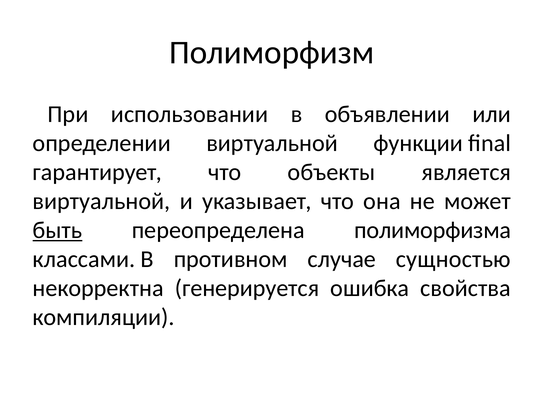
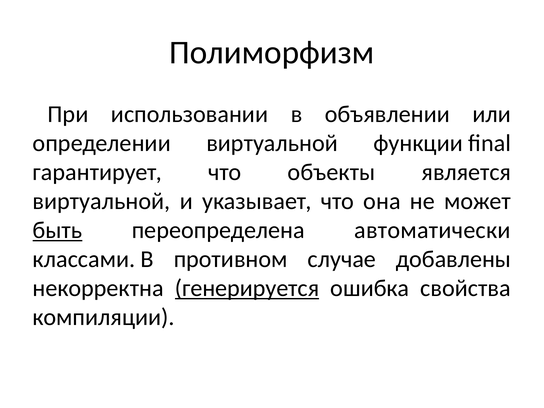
полиморфизма: полиморфизма -> автоматически (432, 230)
сущностью: сущностью -> добавлены (453, 259)
генерируется underline: none -> present (247, 288)
